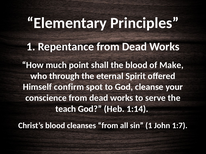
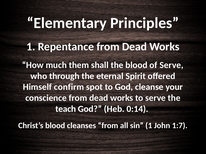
point: point -> them (79, 65)
of Make: Make -> Serve (172, 65)
1:14: 1:14 -> 0:14 (137, 109)
